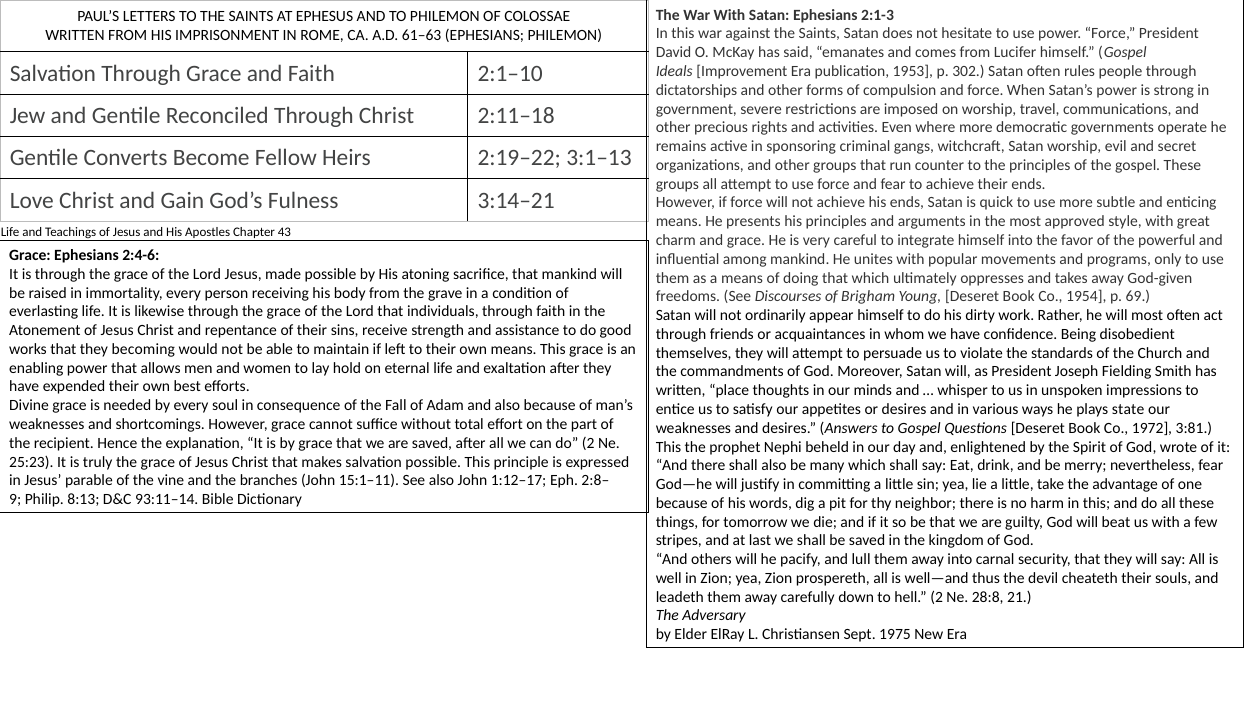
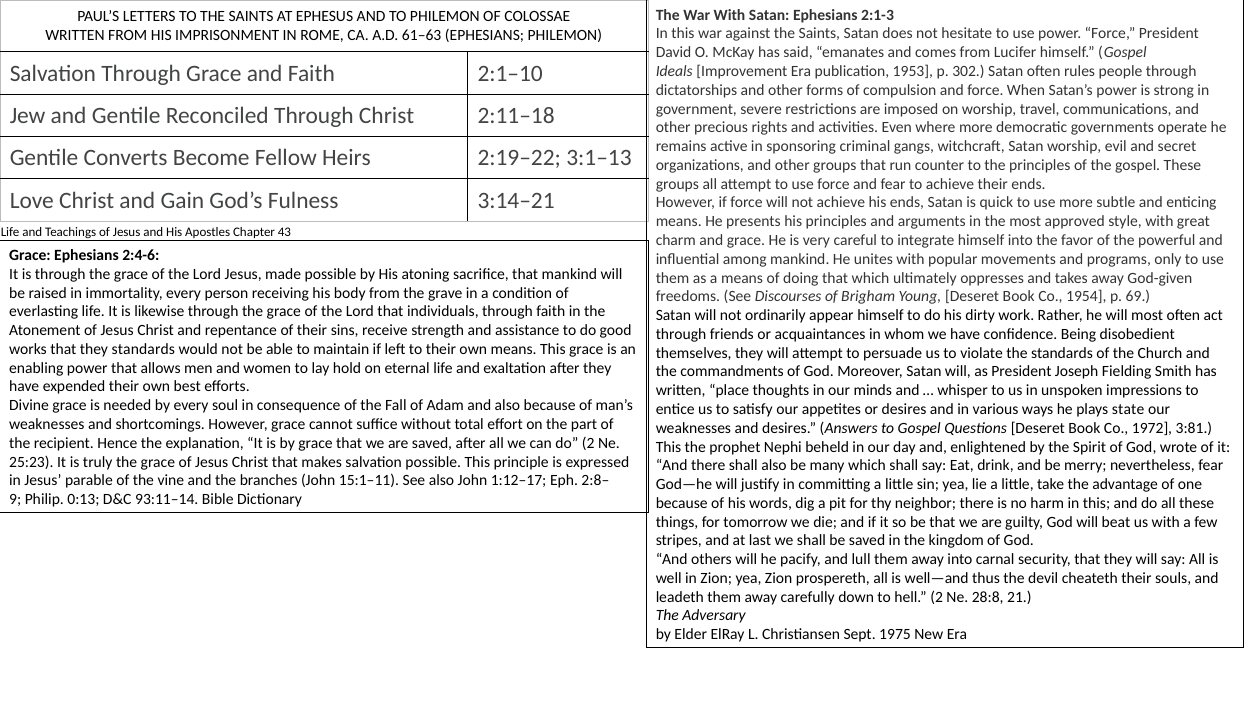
they becoming: becoming -> standards (143, 349)
8:13: 8:13 -> 0:13 (83, 499)
